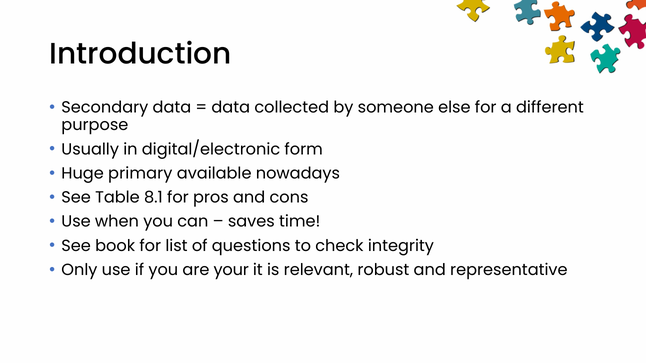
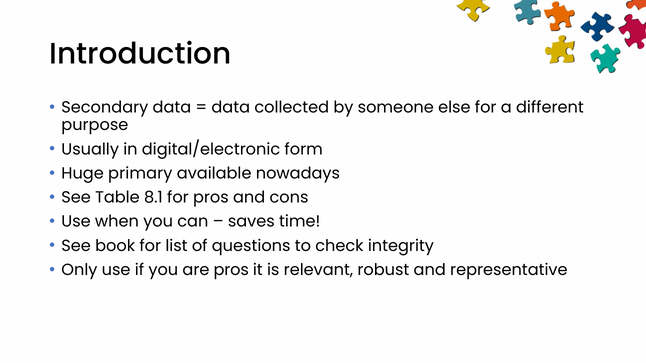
are your: your -> pros (231, 270)
